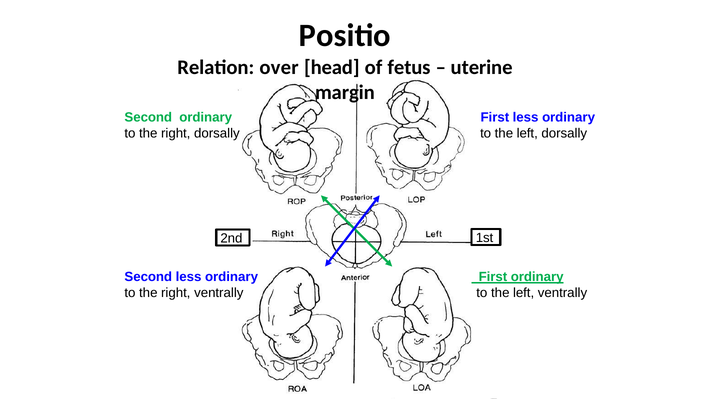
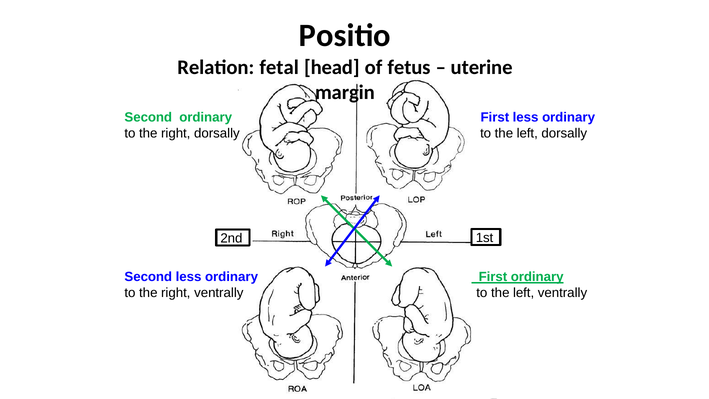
over: over -> fetal (279, 67)
